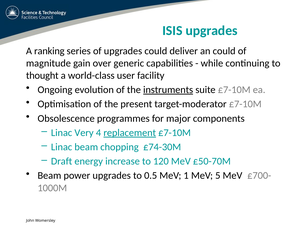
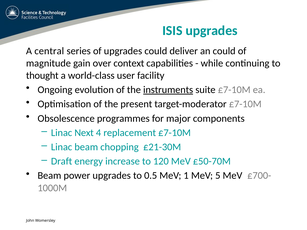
ranking: ranking -> central (49, 51)
generic: generic -> context (129, 63)
Very: Very -> Next (84, 133)
replacement underline: present -> none (130, 133)
£74-30M: £74-30M -> £21-30M (162, 147)
